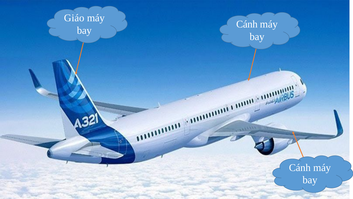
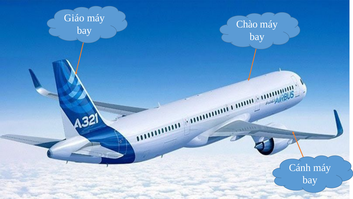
Cánh: Cánh -> Chào (247, 24)
